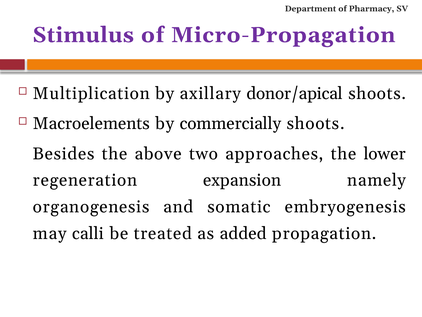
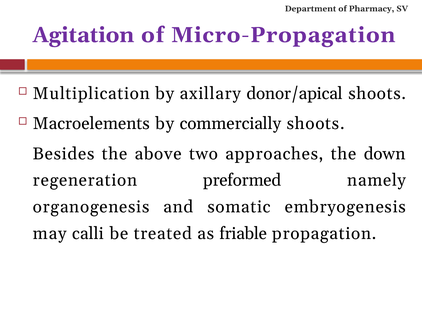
Stimulus: Stimulus -> Agitation (83, 35)
lower: lower -> down (385, 154)
expansion: expansion -> preformed (242, 180)
added: added -> friable (243, 233)
